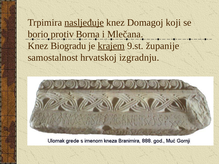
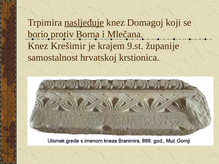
Biogradu: Biogradu -> Krešimir (68, 46)
krajem underline: present -> none (111, 46)
izgradnju: izgradnju -> krstionica (139, 58)
